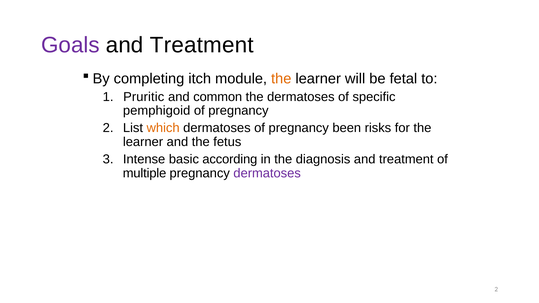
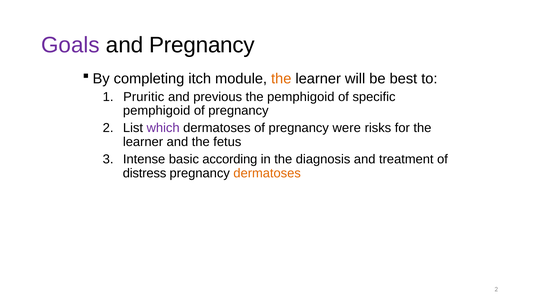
Treatment: Treatment -> Pregnancy (202, 45)
fetal: fetal -> best (403, 79)
common: common -> previous (218, 97)
the dermatoses: dermatoses -> pemphigoid (301, 97)
which colour: orange -> purple (163, 128)
been: been -> were (347, 128)
multiple: multiple -> distress (145, 173)
dermatoses colour: purple -> orange (267, 173)
